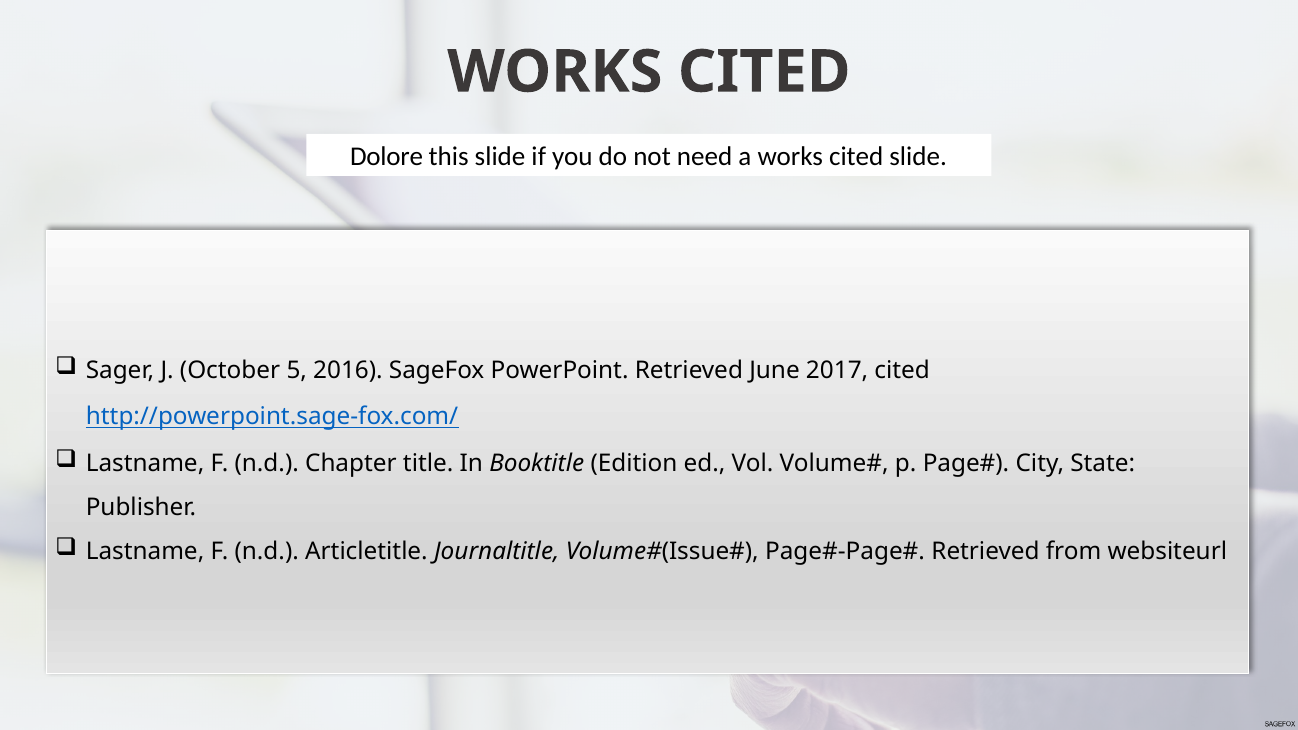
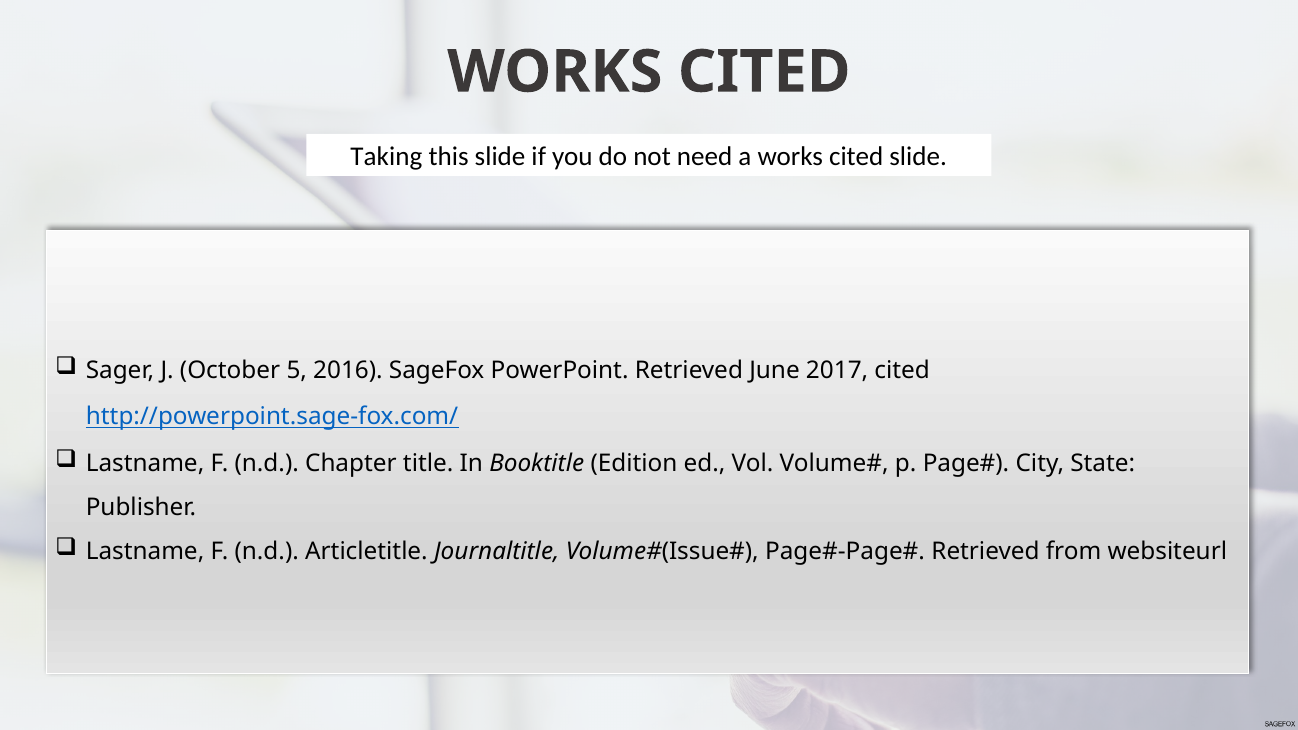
Dolore: Dolore -> Taking (386, 157)
